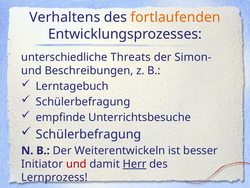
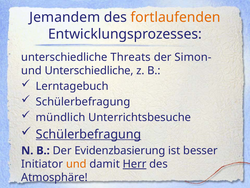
Verhaltens: Verhaltens -> Jemandem (65, 17)
und Beschreibungen: Beschreibungen -> Unterschiedliche (89, 70)
empfinde: empfinde -> mündlich (61, 117)
Schülerbefragung underline: none -> present (89, 134)
Weiterentwickeln: Weiterentwickeln -> Evidenzbasierung (120, 150)
und colour: red -> orange (76, 164)
Lernprozess: Lernprozess -> Atmosphäre (54, 177)
